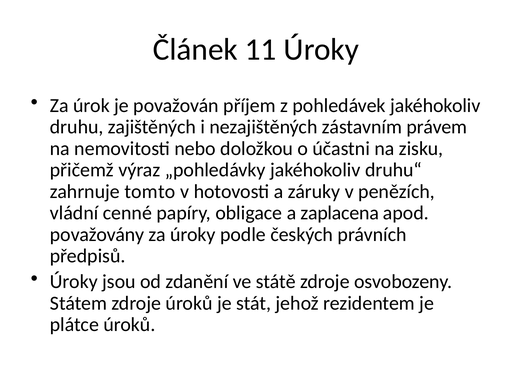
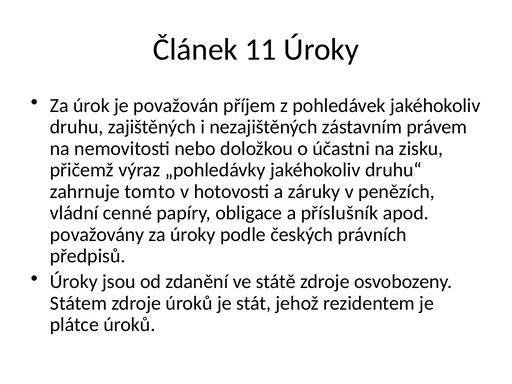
zaplacena: zaplacena -> příslušník (340, 213)
